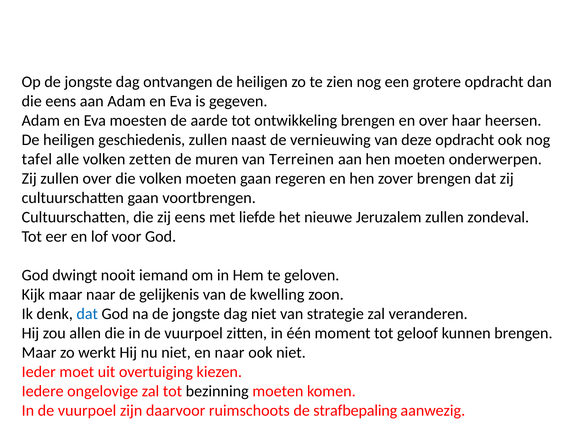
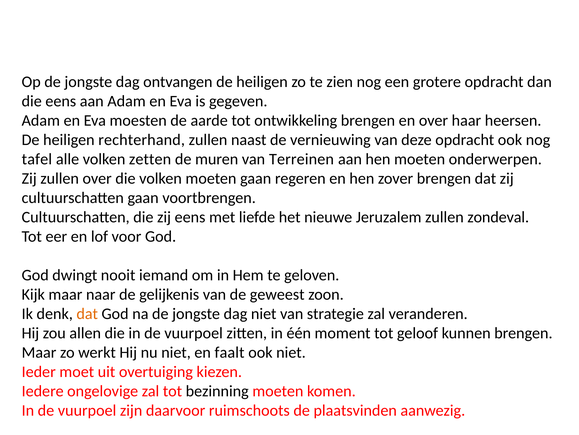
geschiedenis: geschiedenis -> rechterhand (142, 140)
kwelling: kwelling -> geweest (277, 294)
dat colour: blue -> orange (87, 313)
en naar: naar -> faalt (230, 352)
strafbepaling: strafbepaling -> plaatsvinden (355, 410)
